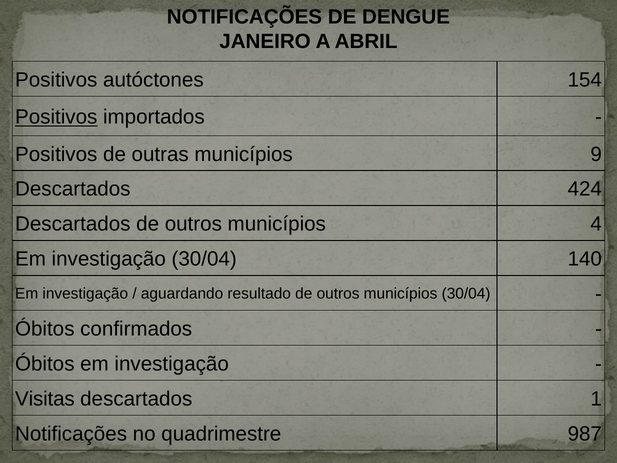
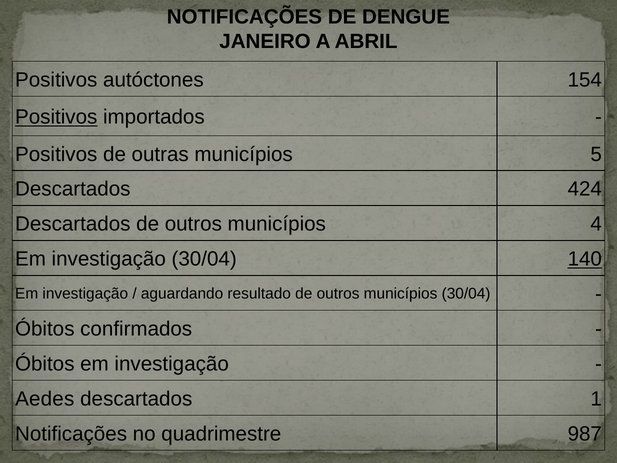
9: 9 -> 5 (596, 154)
140 underline: none -> present (585, 259)
Visitas: Visitas -> Aedes (45, 399)
